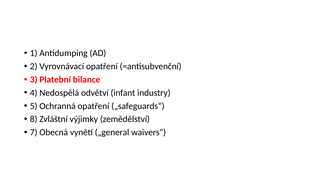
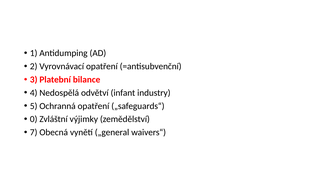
8: 8 -> 0 (34, 119)
